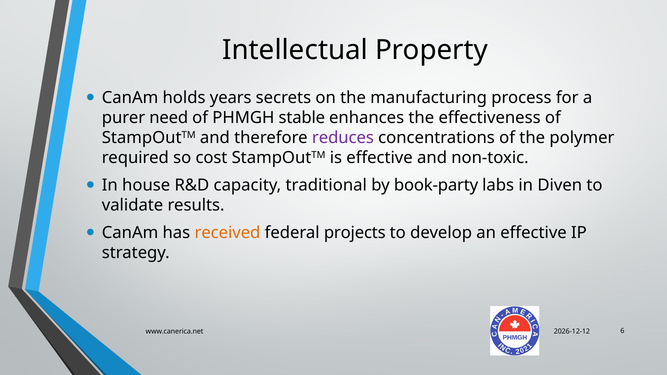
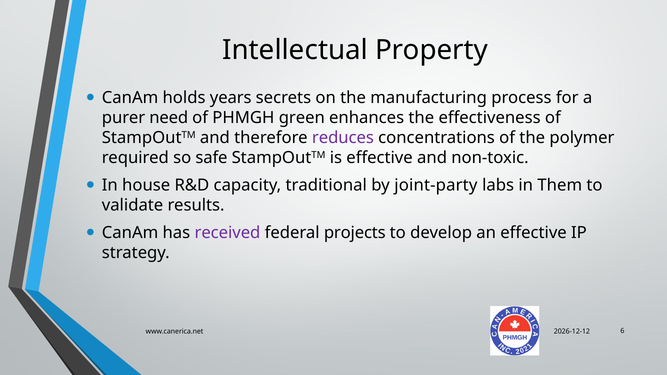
stable: stable -> green (302, 118)
cost: cost -> safe (211, 158)
book-party: book-party -> joint-party (436, 185)
Diven: Diven -> Them (560, 185)
received colour: orange -> purple (227, 233)
